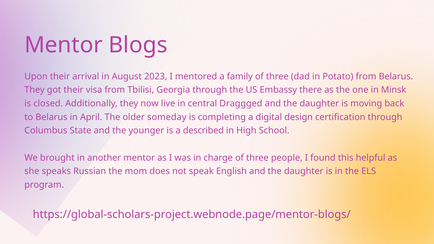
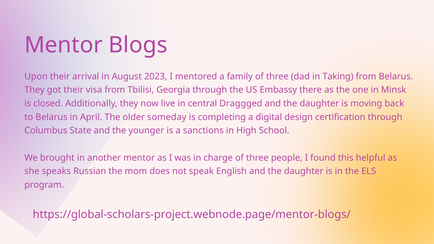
Potato: Potato -> Taking (338, 76)
described: described -> sanctions (203, 131)
